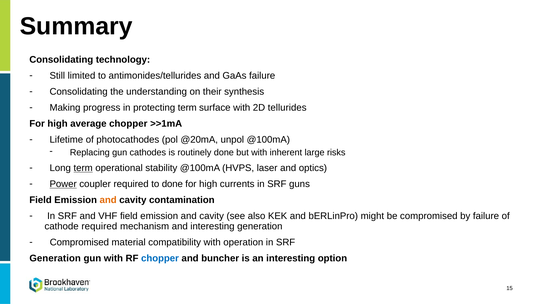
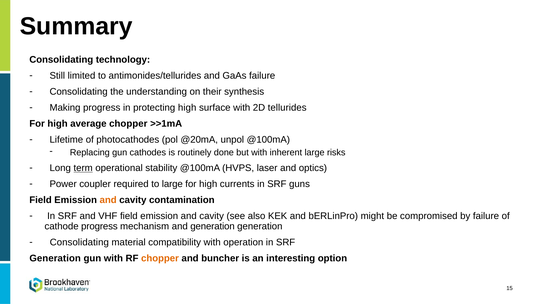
protecting term: term -> high (187, 108)
Power underline: present -> none (63, 184)
to done: done -> large (172, 184)
cathode required: required -> progress (99, 226)
and interesting: interesting -> generation (213, 226)
Compromised: Compromised -> Consolidating (79, 242)
chopper colour: blue -> orange (160, 258)
